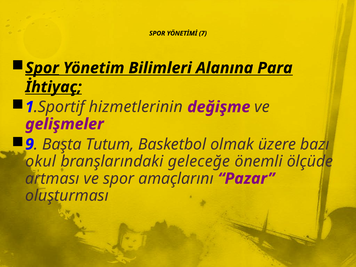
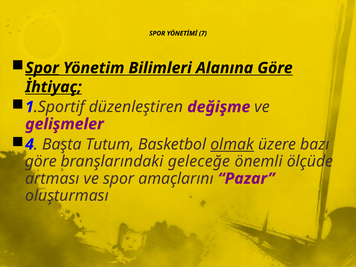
Alanına Para: Para -> Göre (275, 68)
hizmetlerinin: hizmetlerinin -> düzenleştiren (136, 107)
9: 9 -> 4 (30, 144)
olmak underline: none -> present (232, 144)
okul: okul -> göre (41, 161)
